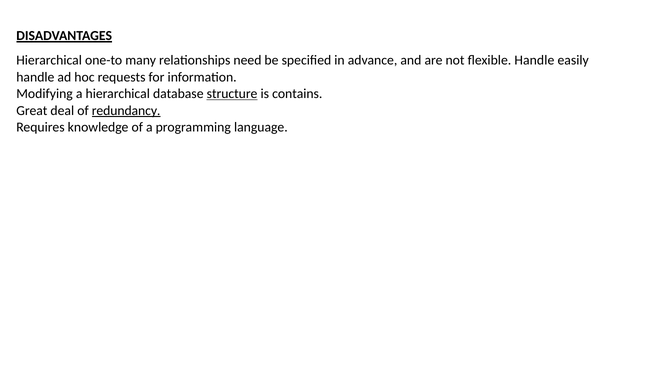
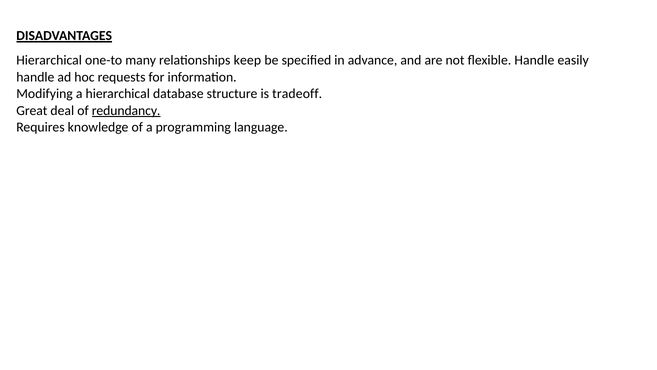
need: need -> keep (247, 60)
structure underline: present -> none (232, 94)
contains: contains -> tradeoff (297, 94)
